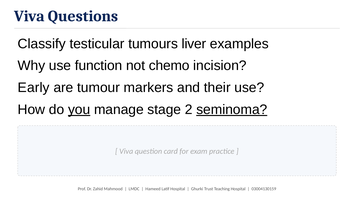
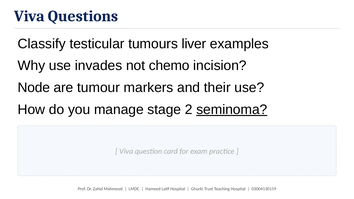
function: function -> invades (99, 66)
Early: Early -> Node (34, 88)
you underline: present -> none (79, 110)
